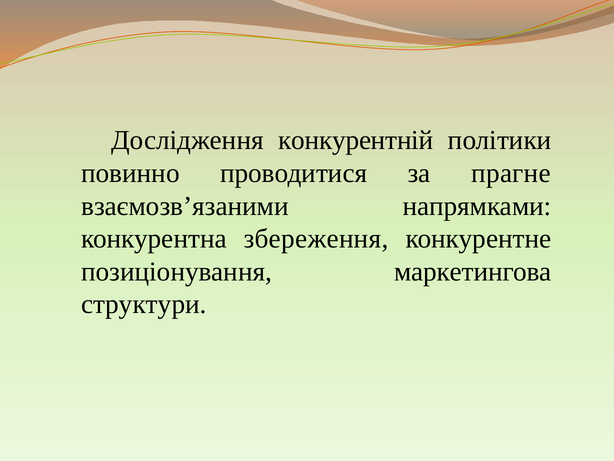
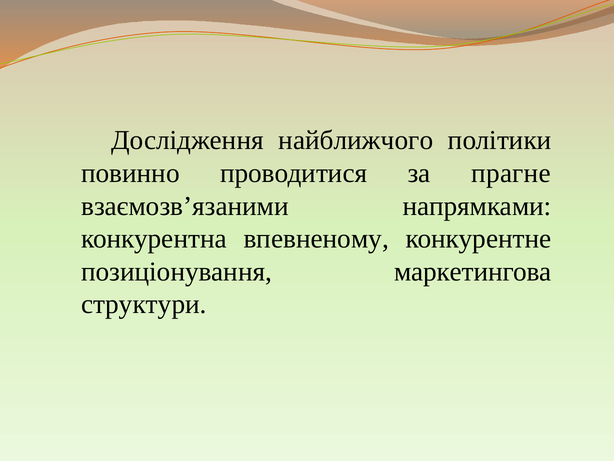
конкурентній: конкурентній -> найближчого (356, 140)
збереження: збереження -> впевненому (316, 239)
